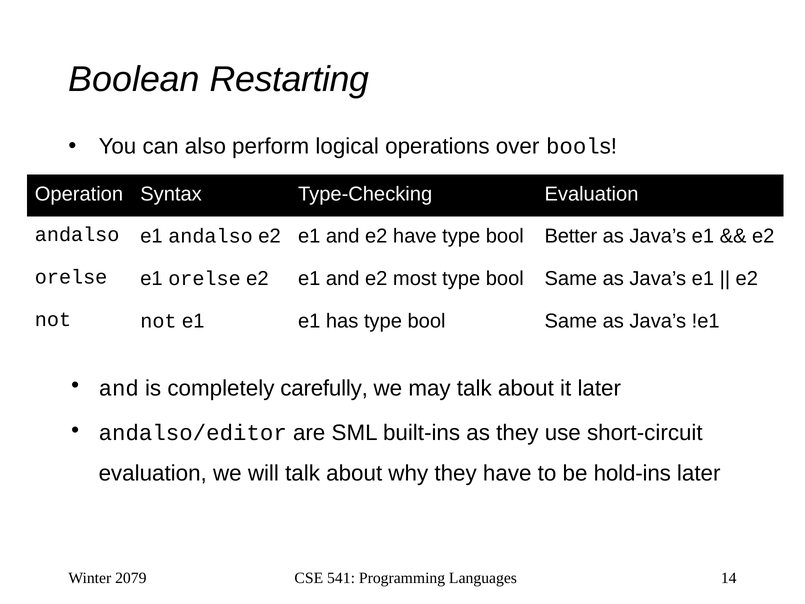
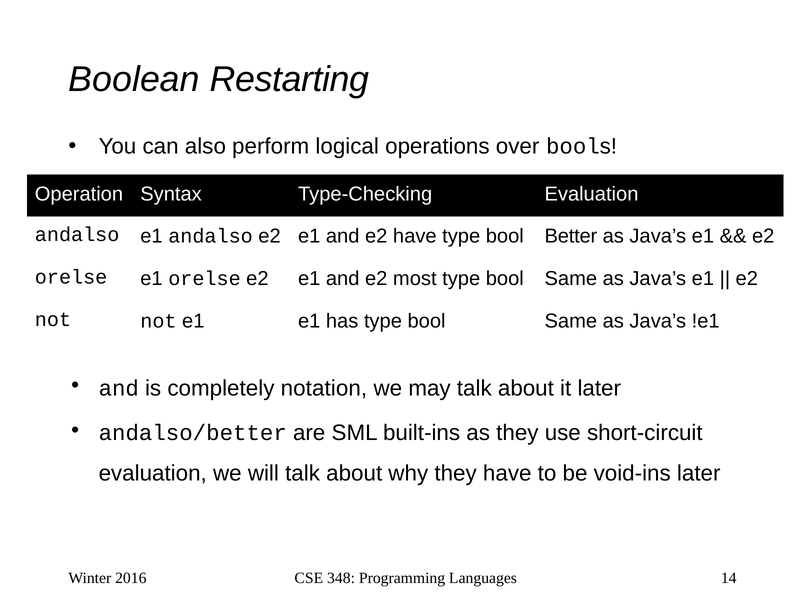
carefully: carefully -> notation (324, 388)
andalso/editor: andalso/editor -> andalso/better (193, 433)
hold-ins: hold-ins -> void-ins (632, 473)
2079: 2079 -> 2016 (131, 578)
541: 541 -> 348 (341, 578)
